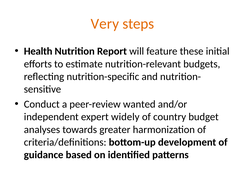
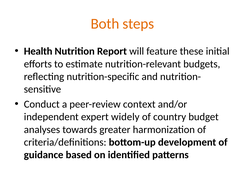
Very: Very -> Both (105, 24)
wanted: wanted -> context (139, 104)
